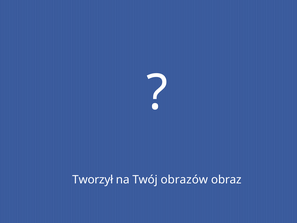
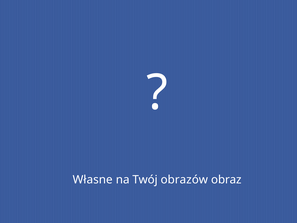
Tworzył: Tworzył -> Własne (93, 180)
